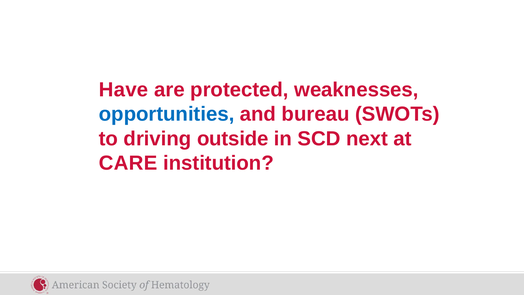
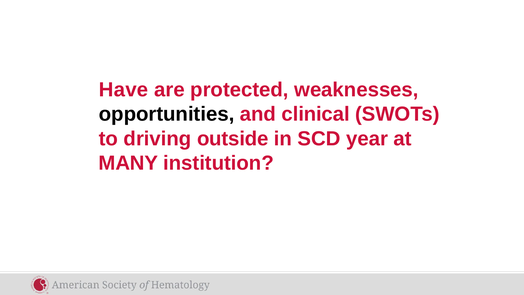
opportunities colour: blue -> black (167, 114)
bureau: bureau -> clinical (316, 114)
next: next -> year (367, 139)
CARE: CARE -> MANY (128, 163)
